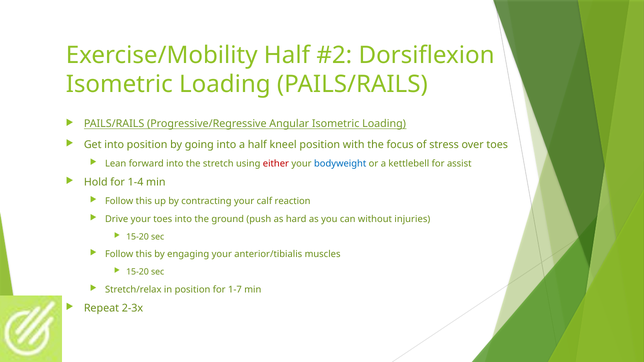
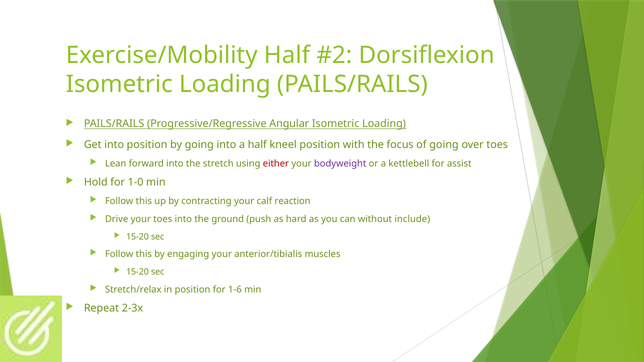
of stress: stress -> going (444, 145)
bodyweight colour: blue -> purple (340, 164)
1-4: 1-4 -> 1-0 (136, 183)
injuries: injuries -> include (412, 219)
1-7: 1-7 -> 1-6 (235, 290)
